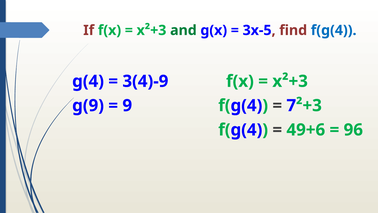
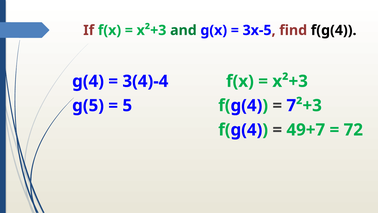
f(g(4 colour: blue -> black (334, 30)
3(4)-9: 3(4)-9 -> 3(4)-4 (145, 81)
g(9: g(9 -> g(5 (88, 105)
9: 9 -> 5 (127, 105)
49+6: 49+6 -> 49+7 (306, 130)
96: 96 -> 72 (353, 130)
